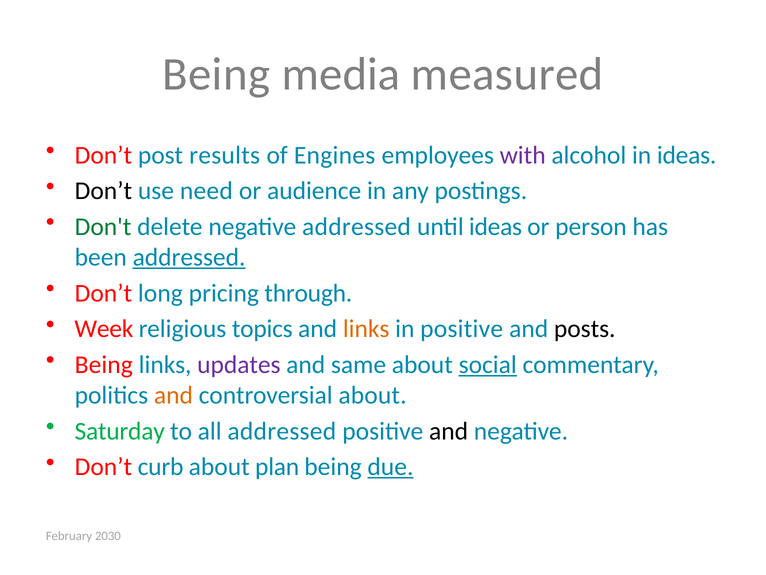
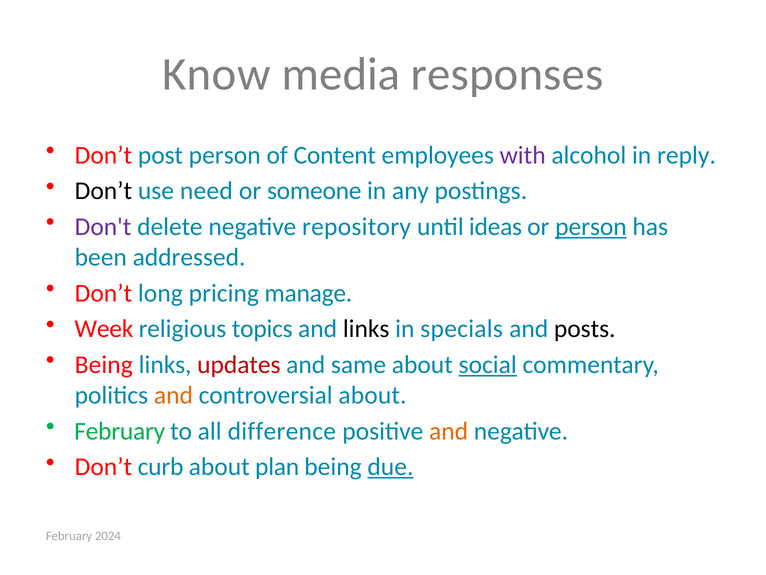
Being: Being -> Know (216, 74)
measured: measured -> responses (507, 74)
post results: results -> person (225, 155)
Engines: Engines -> Content (335, 155)
in ideas: ideas -> reply (687, 155)
audience: audience -> someone (314, 191)
Don't colour: green -> purple (103, 226)
negative addressed: addressed -> repository (356, 226)
person underline: none -> present (591, 226)
addressed underline: present -> none (189, 257)
through: through -> manage (308, 293)
links colour: orange -> black (366, 329)
in positive: positive -> specials (462, 329)
updates colour: purple -> red (239, 364)
Saturday: Saturday -> February (120, 431)
all addressed: addressed -> difference (282, 431)
and colour: black -> orange (449, 431)
2030: 2030 -> 2024 (108, 536)
